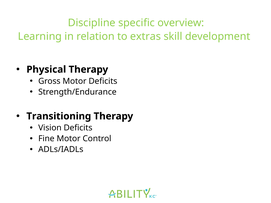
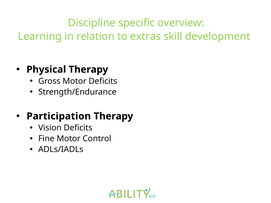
Transitioning: Transitioning -> Participation (59, 116)
